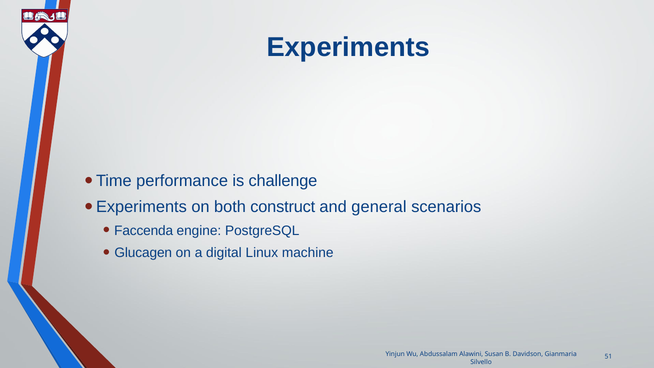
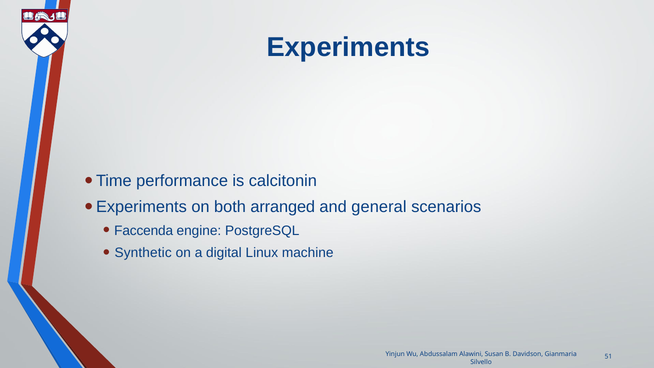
challenge: challenge -> calcitonin (283, 181)
construct: construct -> arranged (283, 207)
Glucagen: Glucagen -> Synthetic (143, 253)
